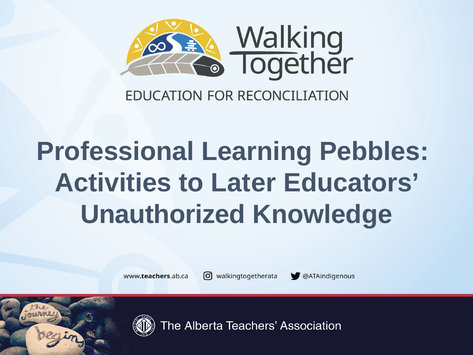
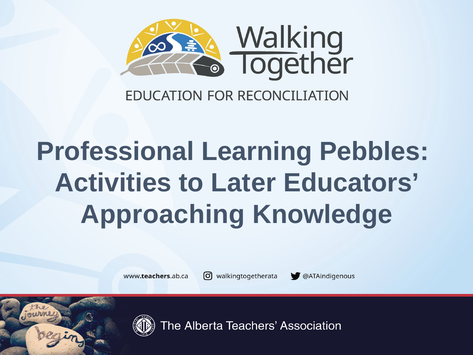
Unauthorized: Unauthorized -> Approaching (163, 214)
